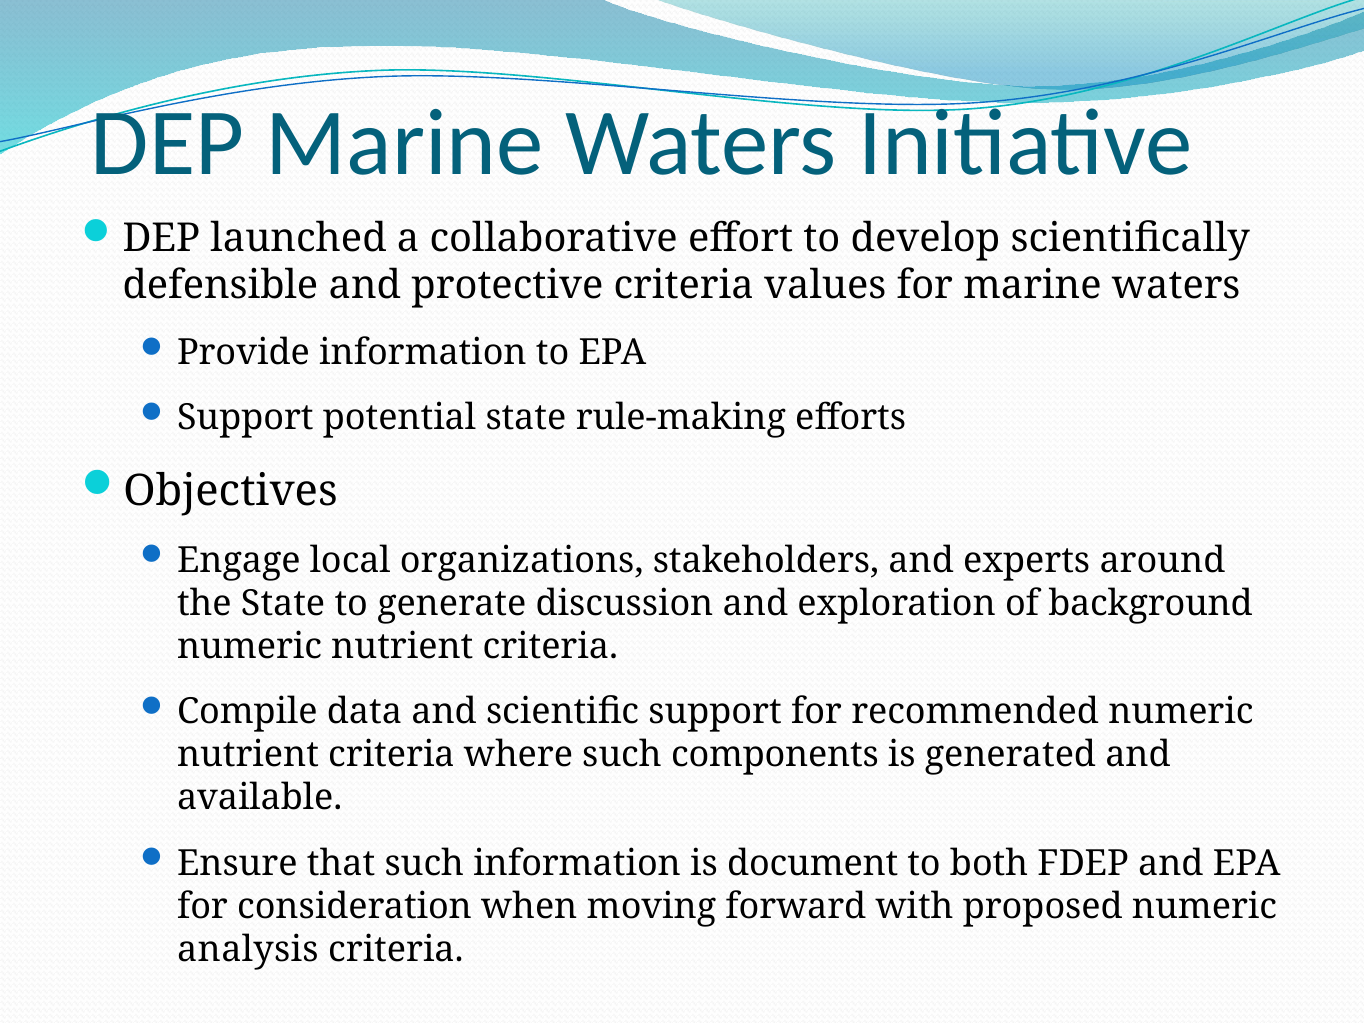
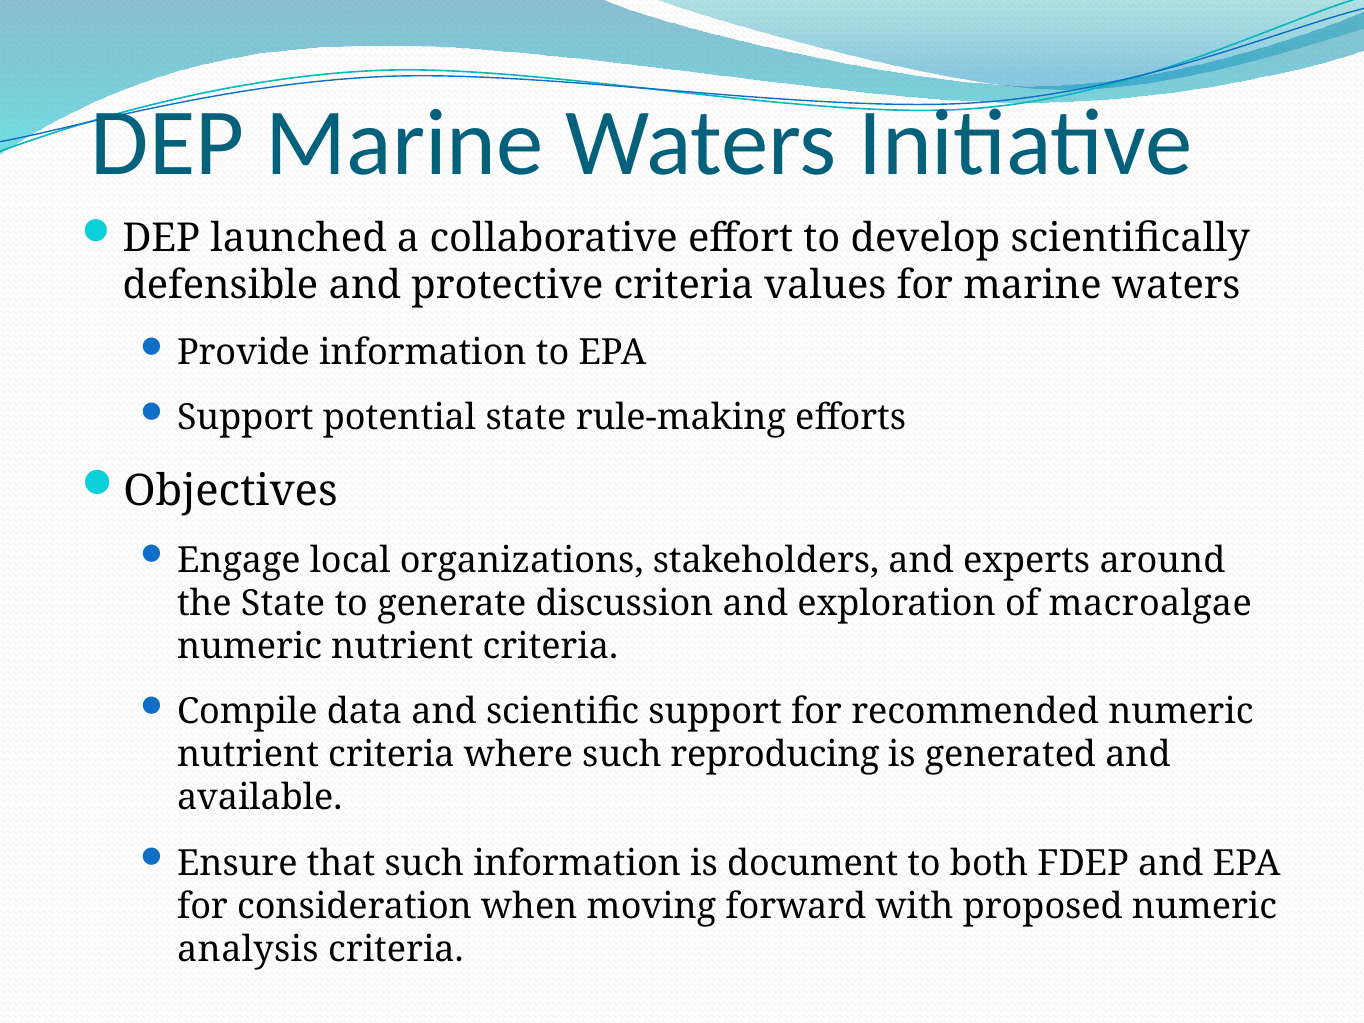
background: background -> macroalgae (1150, 603)
components: components -> reproducing (775, 755)
